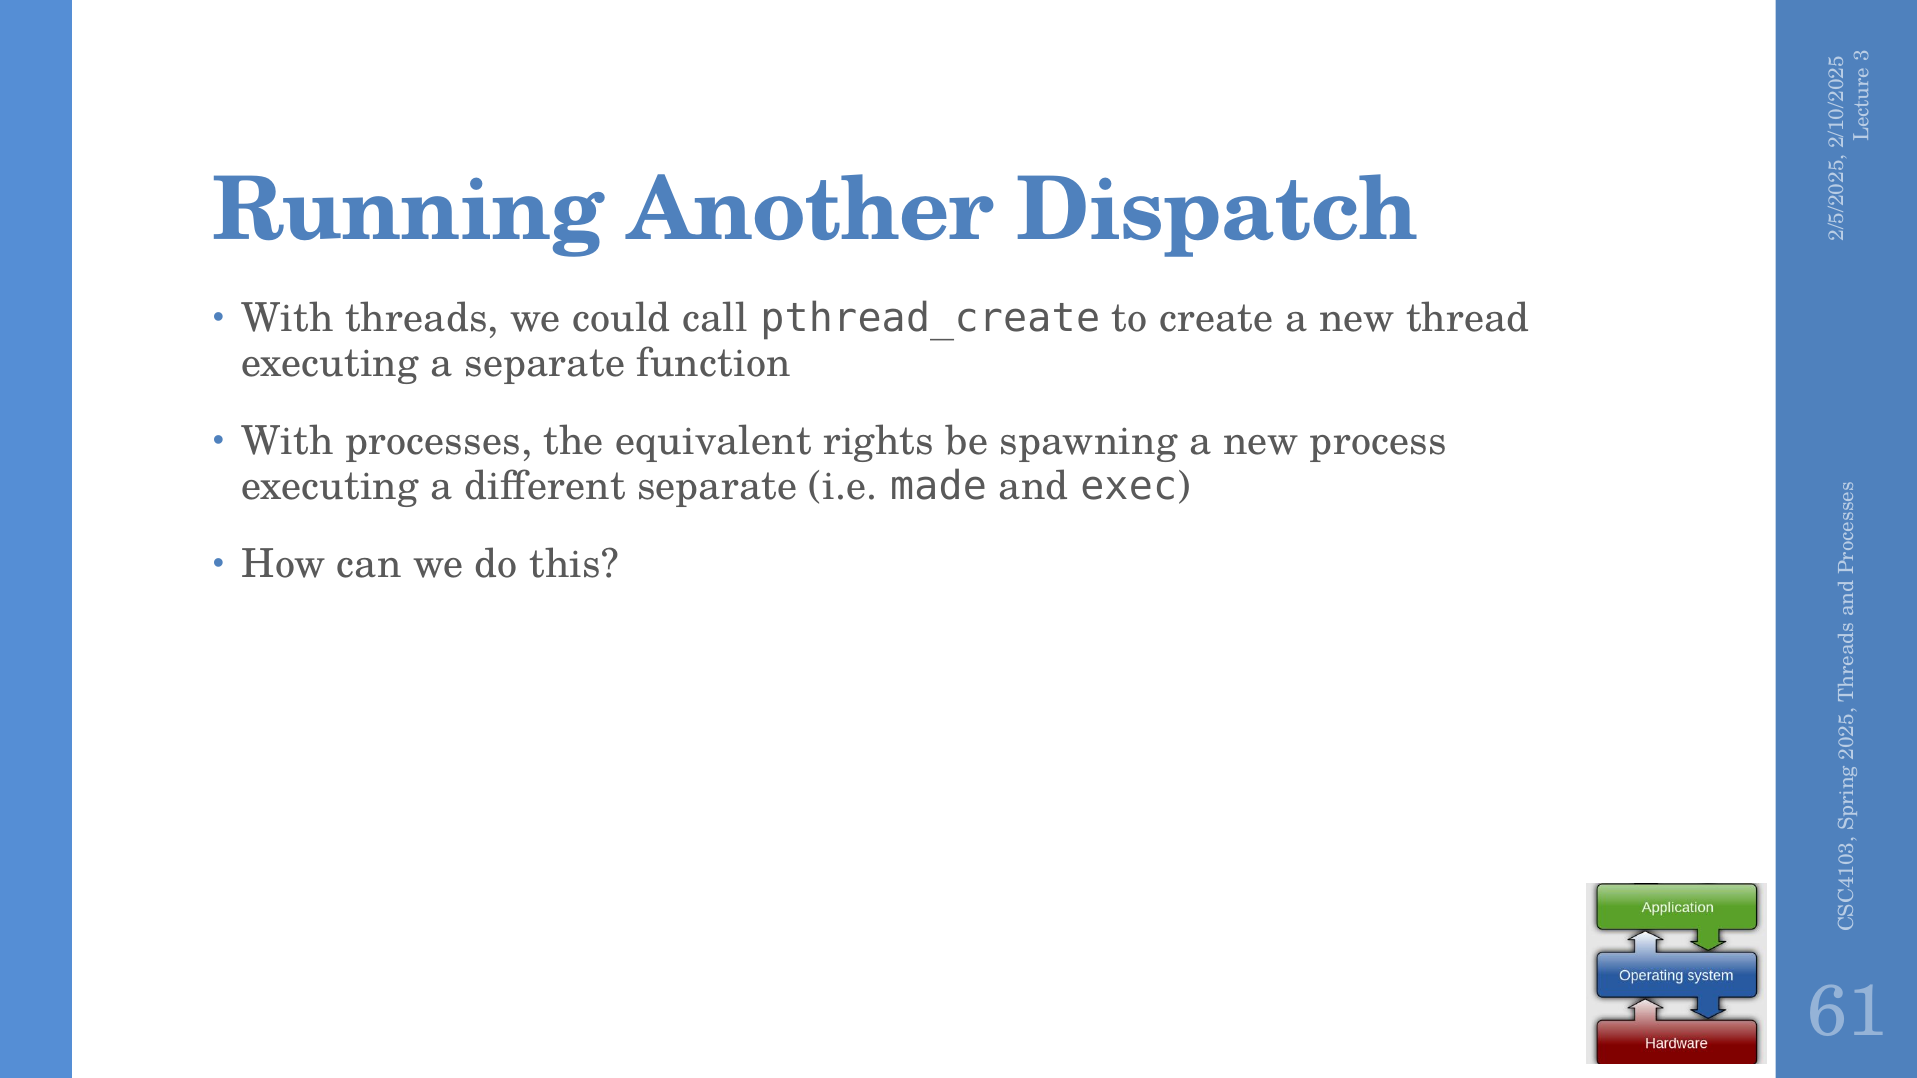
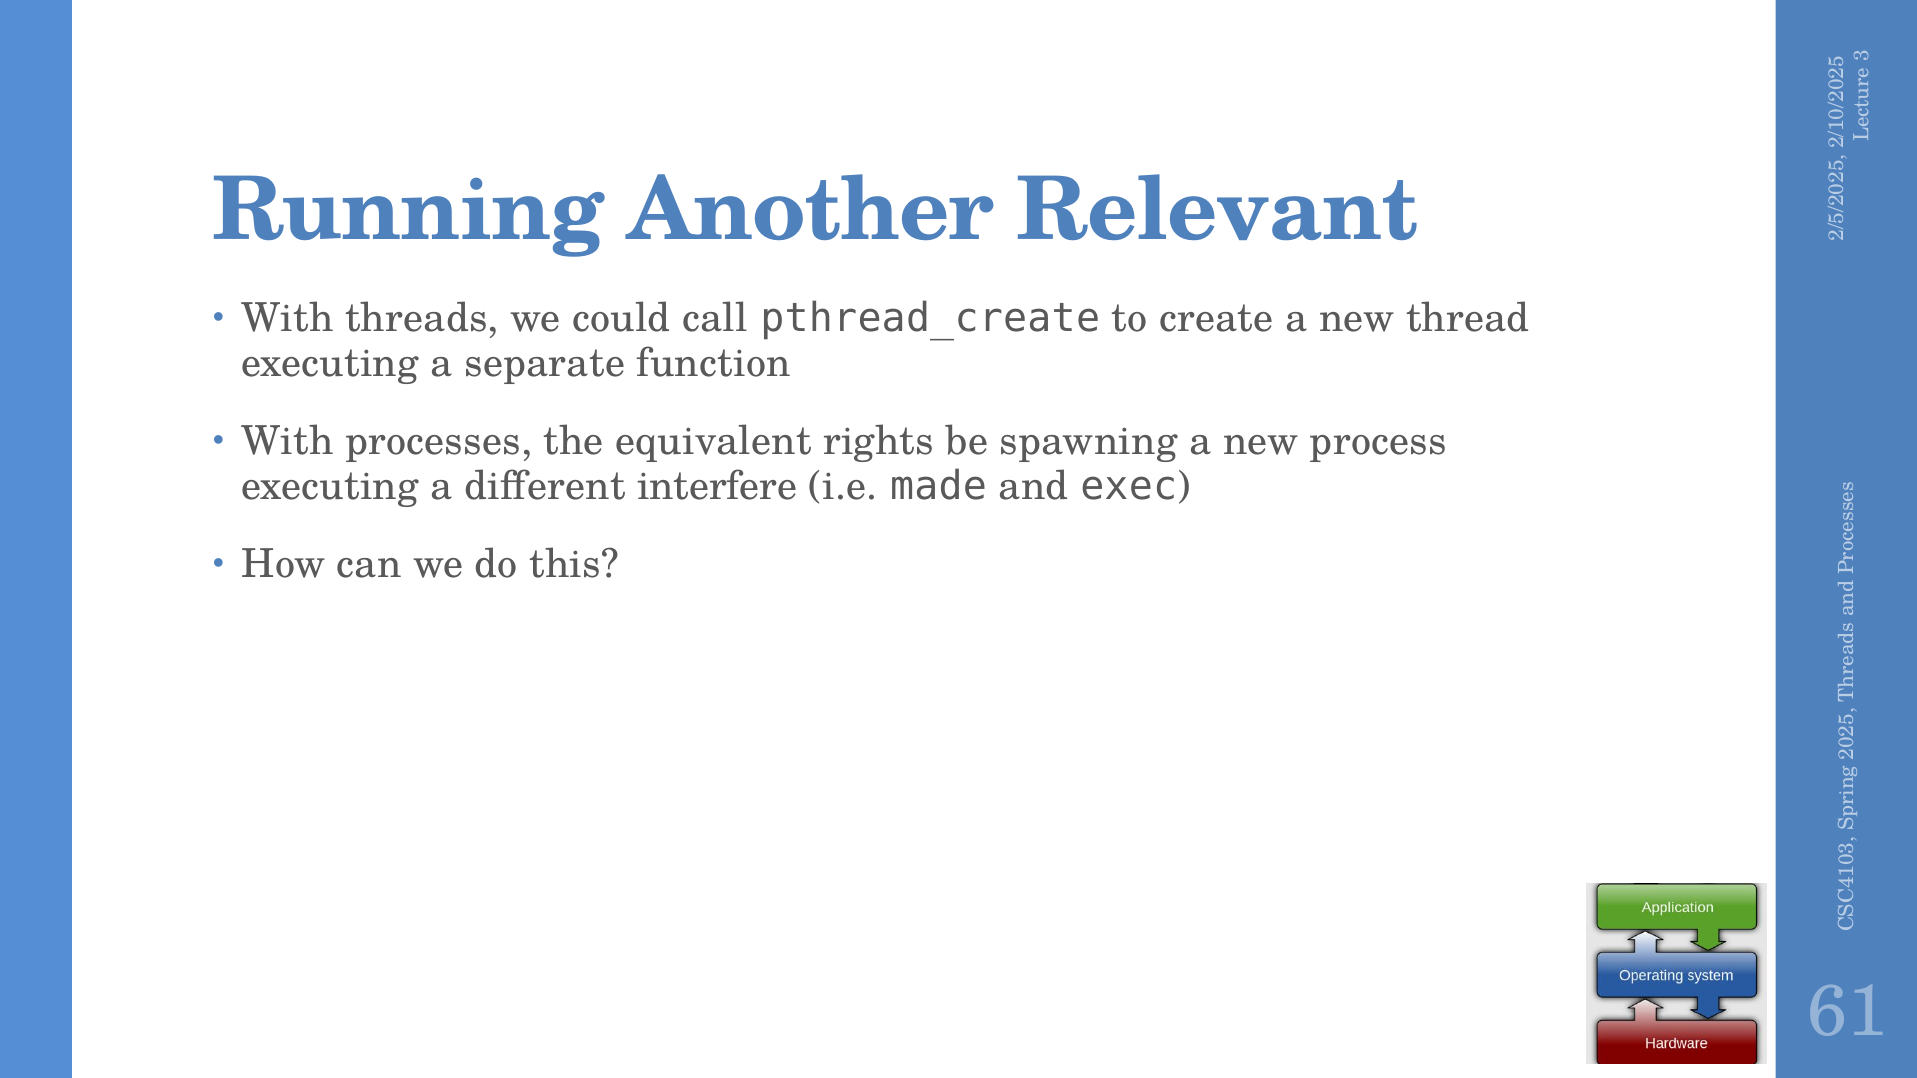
Dispatch: Dispatch -> Relevant (1218, 211)
different separate: separate -> interfere (717, 487)
